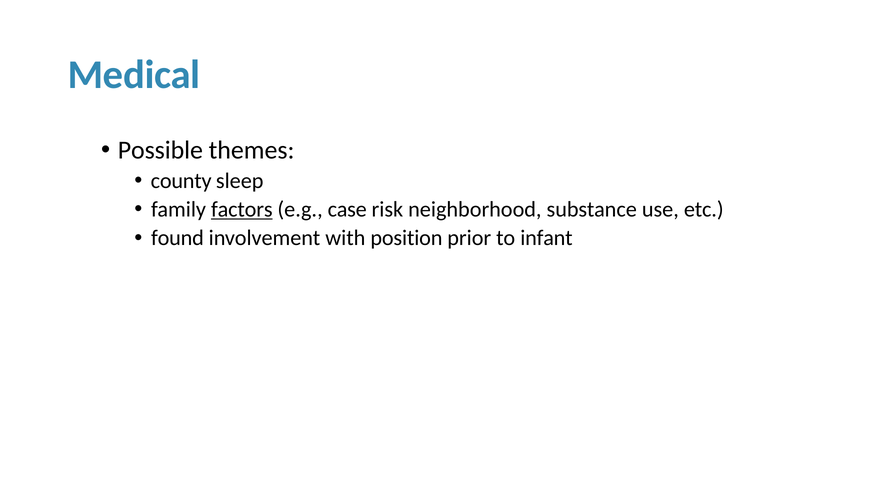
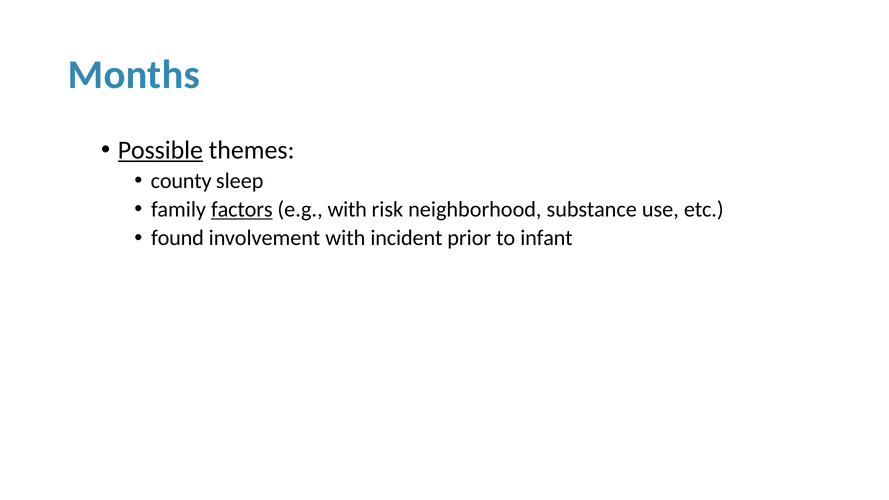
Medical: Medical -> Months (134, 75)
Possible underline: none -> present (160, 150)
e.g case: case -> with (347, 210)
position: position -> incident (406, 238)
